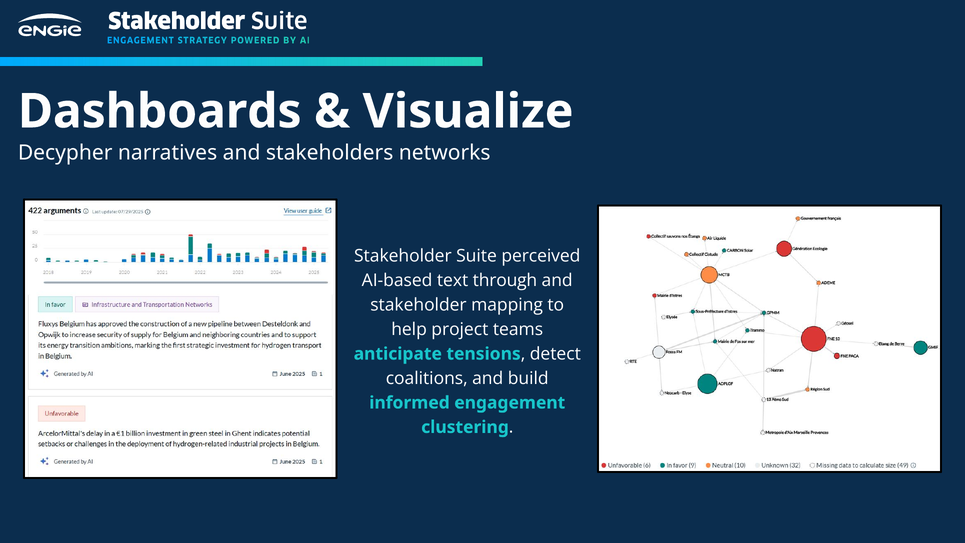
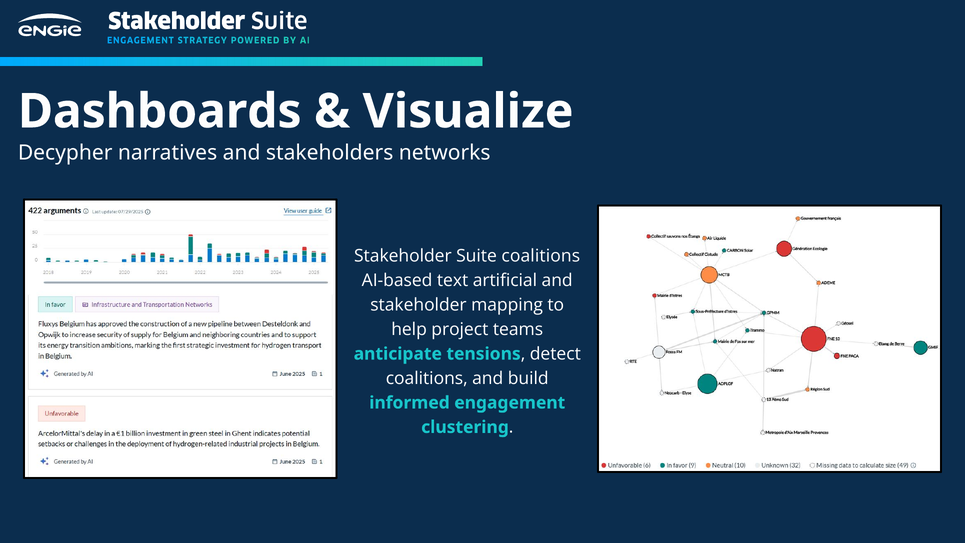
Suite perceived: perceived -> coalitions (541, 256)
through: through -> artificial (505, 280)
